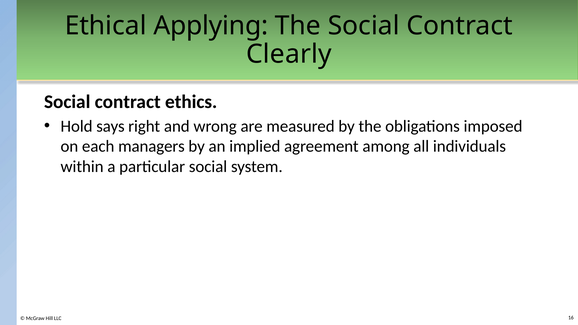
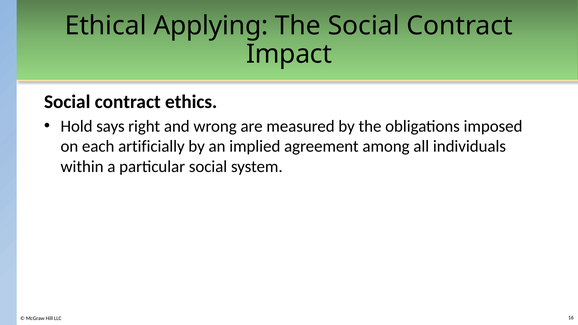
Clearly: Clearly -> Impact (289, 54)
managers: managers -> artificially (151, 146)
